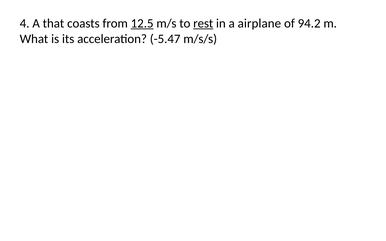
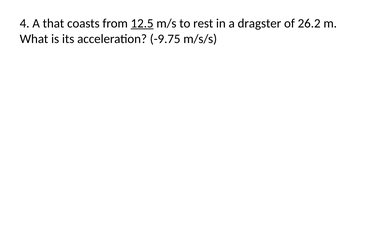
rest underline: present -> none (203, 23)
airplane: airplane -> dragster (259, 23)
94.2: 94.2 -> 26.2 (309, 23)
-5.47: -5.47 -> -9.75 (165, 39)
